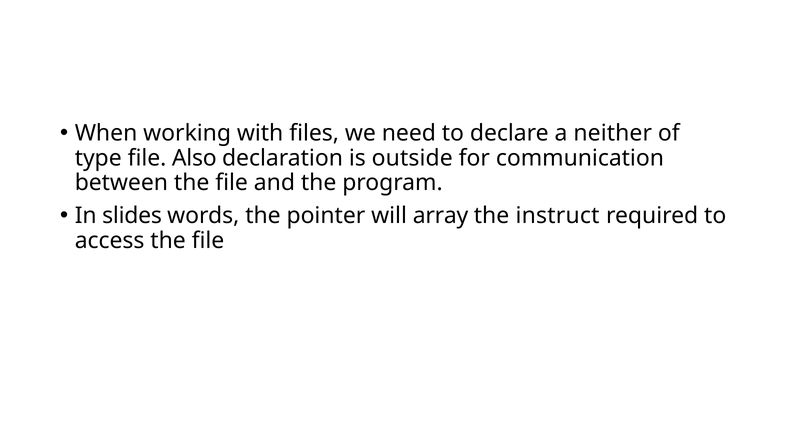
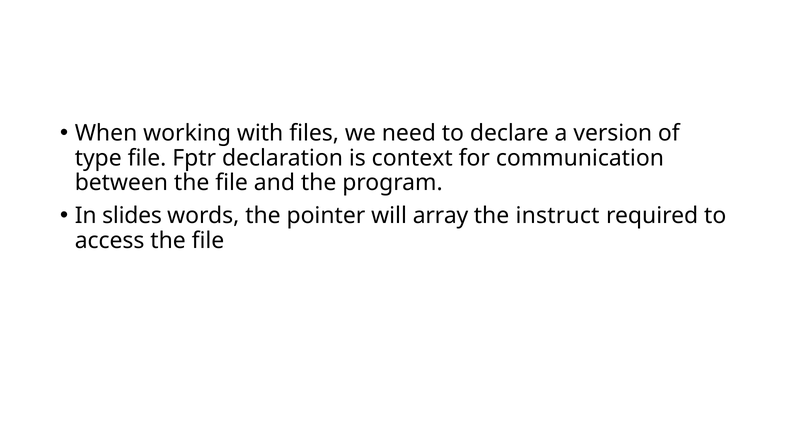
neither: neither -> version (613, 133)
Also: Also -> Fptr (194, 158)
outside: outside -> context (412, 158)
